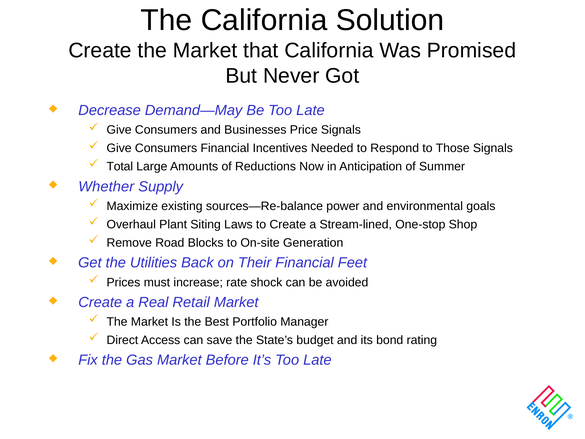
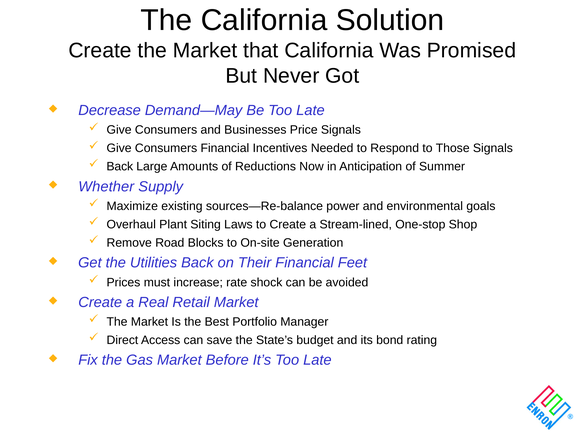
Total: Total -> Back (120, 167)
